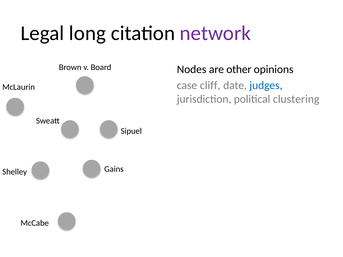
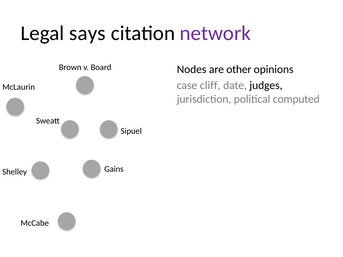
long: long -> says (87, 33)
judges colour: blue -> black (266, 85)
clustering: clustering -> computed (296, 99)
